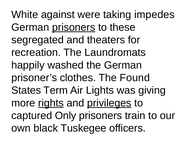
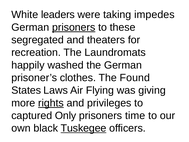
against: against -> leaders (58, 15)
Term: Term -> Laws (56, 90)
Lights: Lights -> Flying (100, 90)
privileges underline: present -> none (109, 103)
train: train -> time (135, 115)
Tuskegee underline: none -> present (84, 128)
